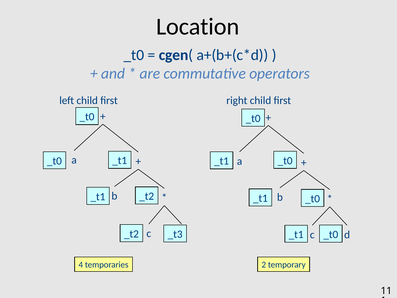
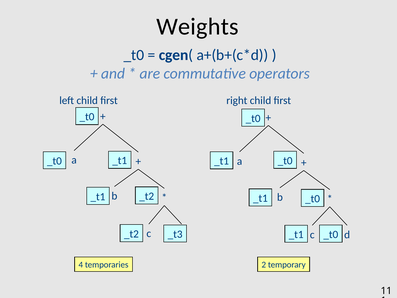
Location: Location -> Weights (197, 27)
